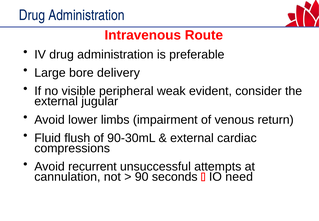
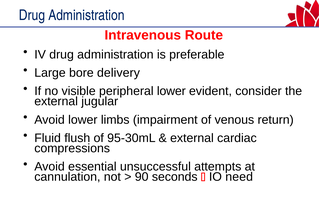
peripheral weak: weak -> lower (171, 91)
90-30mL: 90-30mL -> 95-30mL (131, 138)
recurrent: recurrent -> essential (92, 166)
